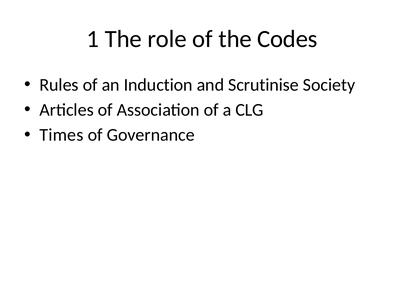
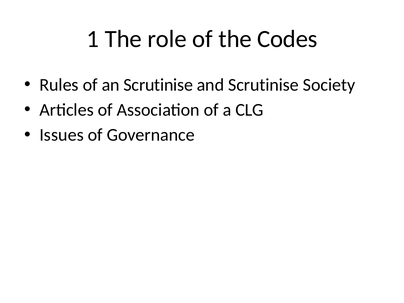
an Induction: Induction -> Scrutinise (158, 85)
Times: Times -> Issues (62, 135)
